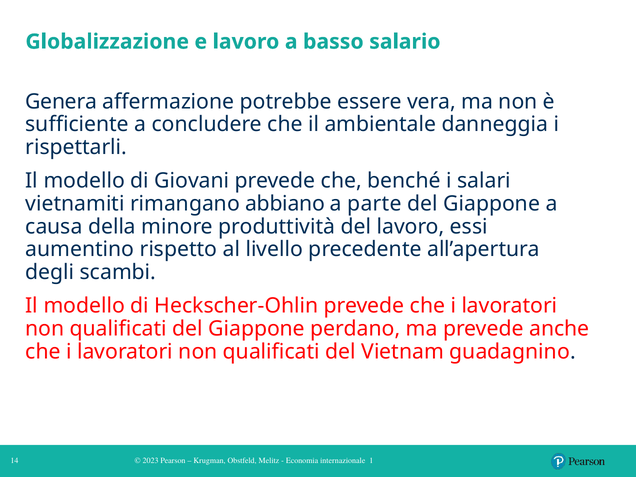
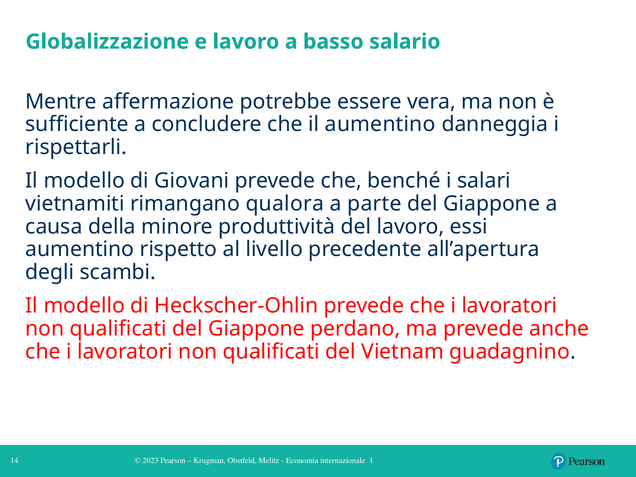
Genera: Genera -> Mentre (61, 102)
il ambientale: ambientale -> aumentino (380, 124)
abbiano: abbiano -> qualora (285, 204)
